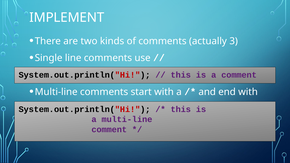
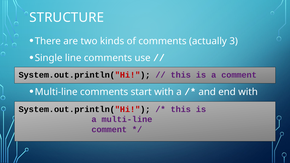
IMPLEMENT: IMPLEMENT -> STRUCTURE (67, 18)
